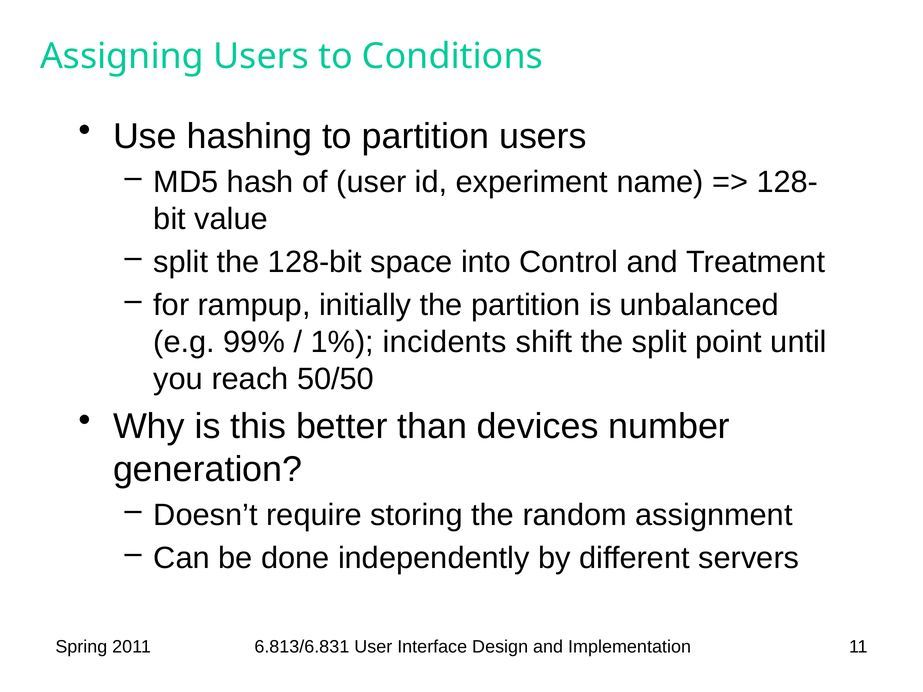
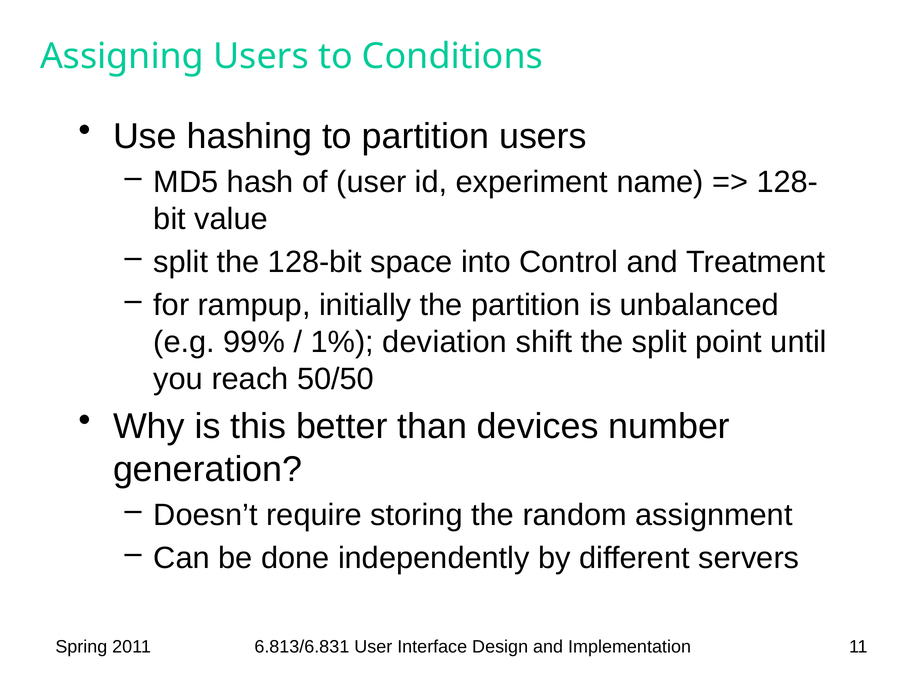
incidents: incidents -> deviation (445, 342)
